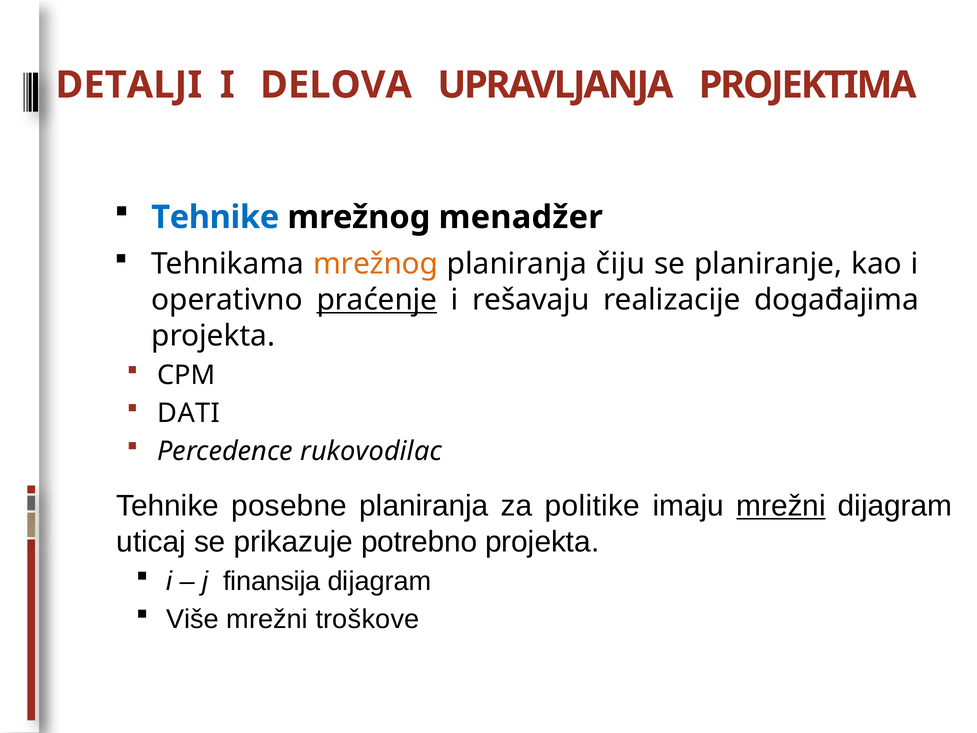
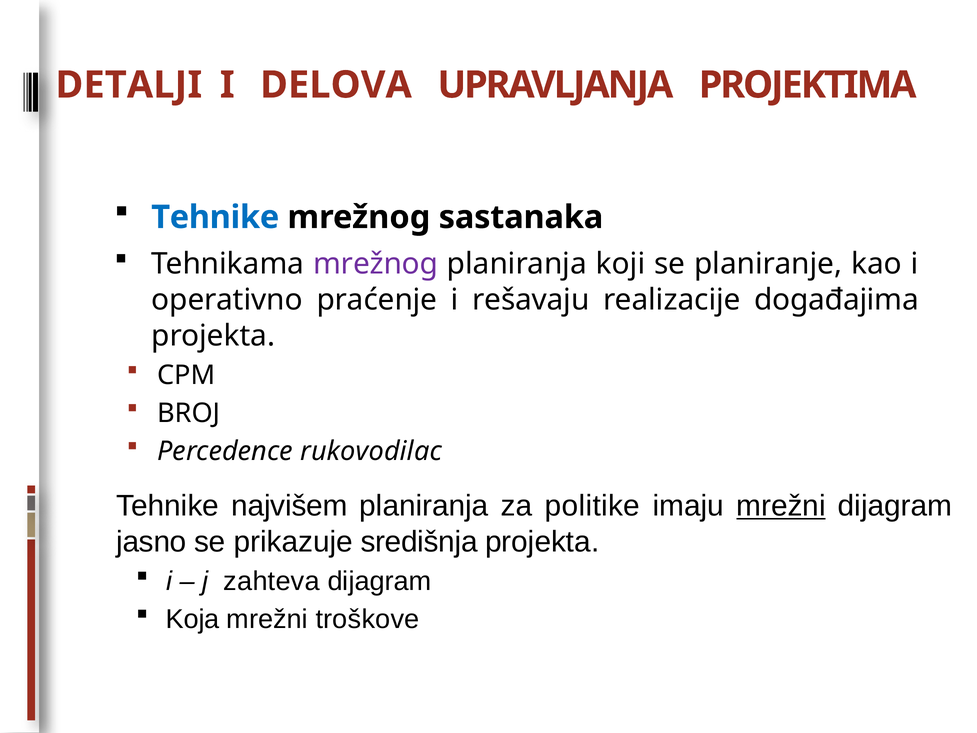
menadžer: menadžer -> sastanaka (521, 217)
mrežnog colour: orange -> purple (376, 264)
čiju: čiju -> koji (621, 264)
praćenje underline: present -> none (377, 300)
DATI: DATI -> BROJ (189, 413)
posebne: posebne -> najvišem (289, 506)
uticaj: uticaj -> jasno (151, 541)
potrebno: potrebno -> središnja (419, 541)
finansija: finansija -> zahteva (272, 581)
Više: Više -> Koja (193, 619)
